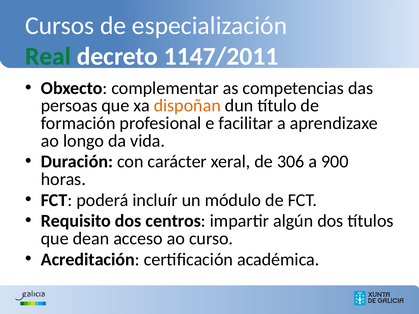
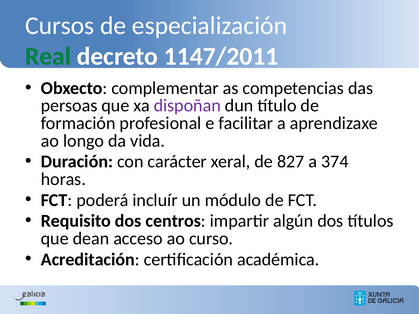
dispoñan colour: orange -> purple (187, 106)
306: 306 -> 827 (291, 162)
900: 900 -> 374 (335, 162)
